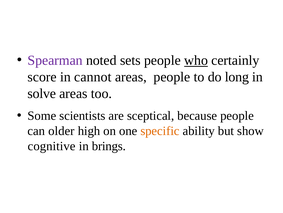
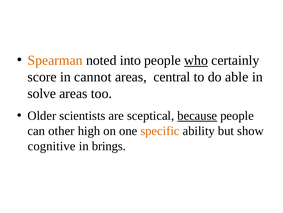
Spearman colour: purple -> orange (55, 60)
sets: sets -> into (130, 60)
areas people: people -> central (172, 77)
long: long -> able (237, 77)
Some: Some -> Older (42, 115)
because underline: none -> present (197, 115)
older: older -> other (61, 131)
